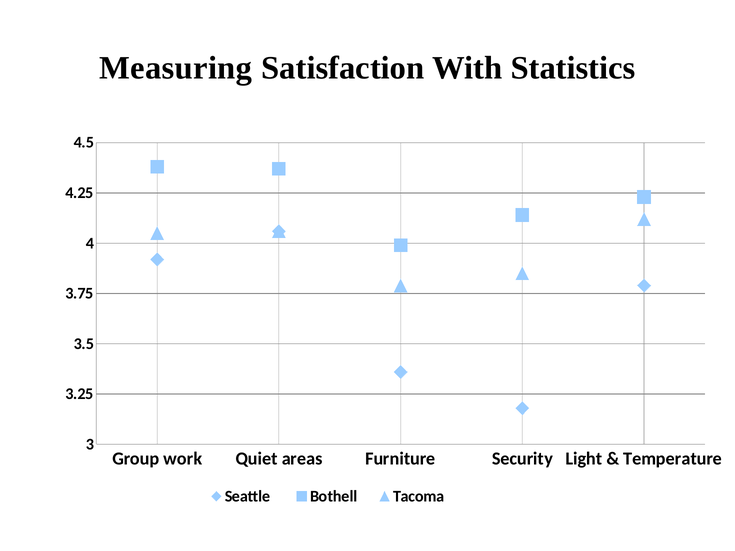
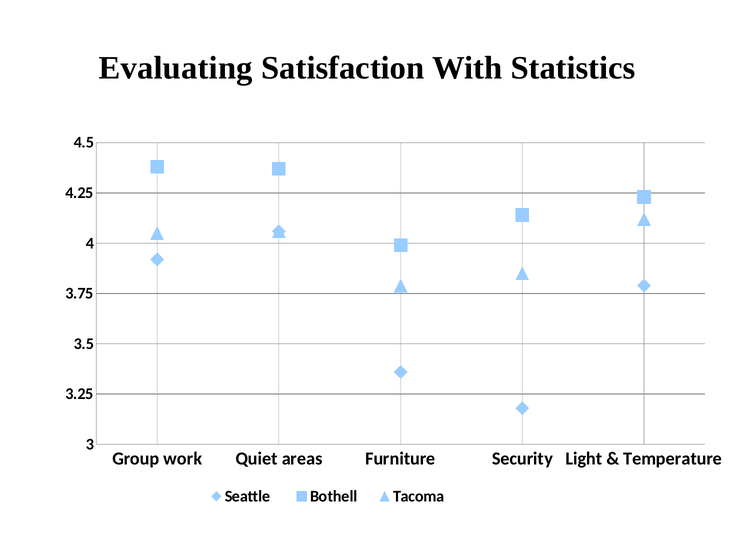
Measuring: Measuring -> Evaluating (176, 68)
